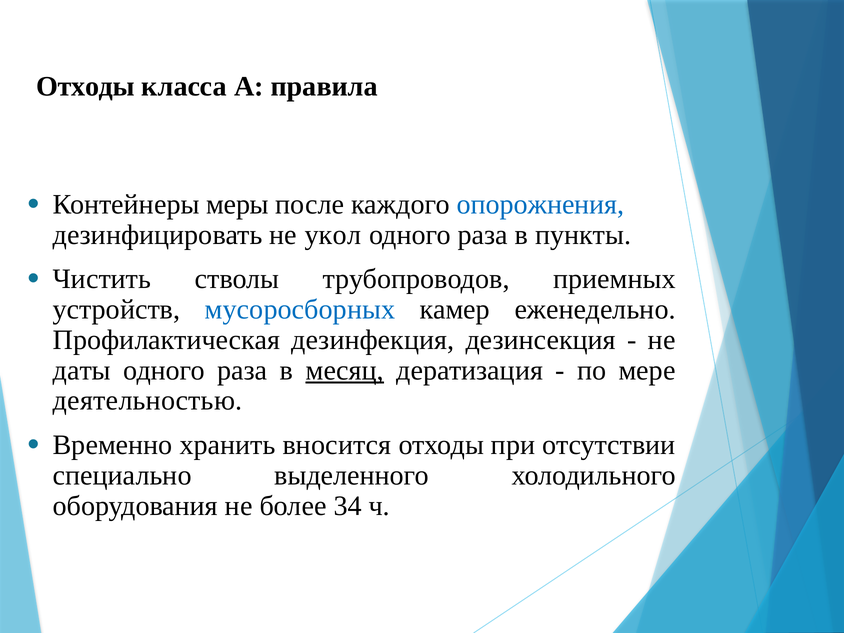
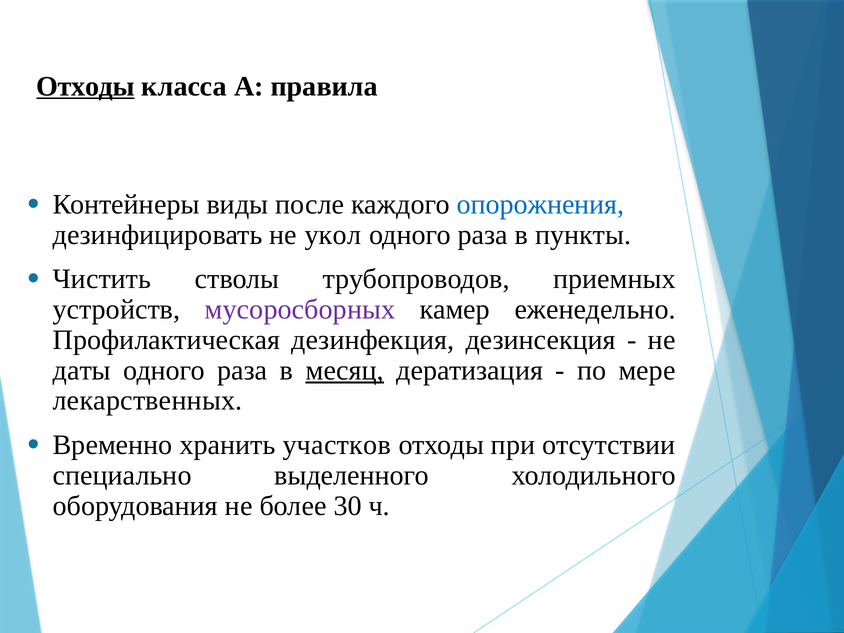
Отходы underline: none -> present (86, 86)
меры: меры -> виды (237, 204)
мусоросборных colour: blue -> purple (300, 310)
деятельностью: деятельностью -> лекарственных (148, 401)
вносится: вносится -> участков (337, 445)
34: 34 -> 30 (348, 506)
